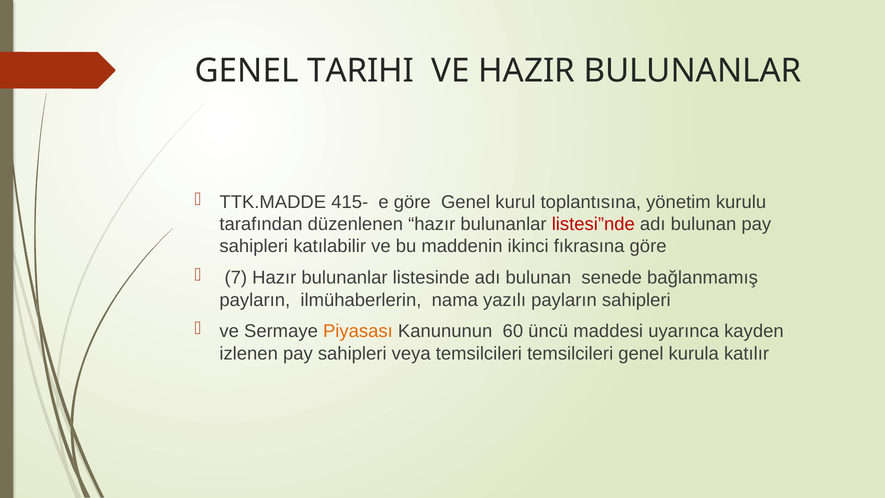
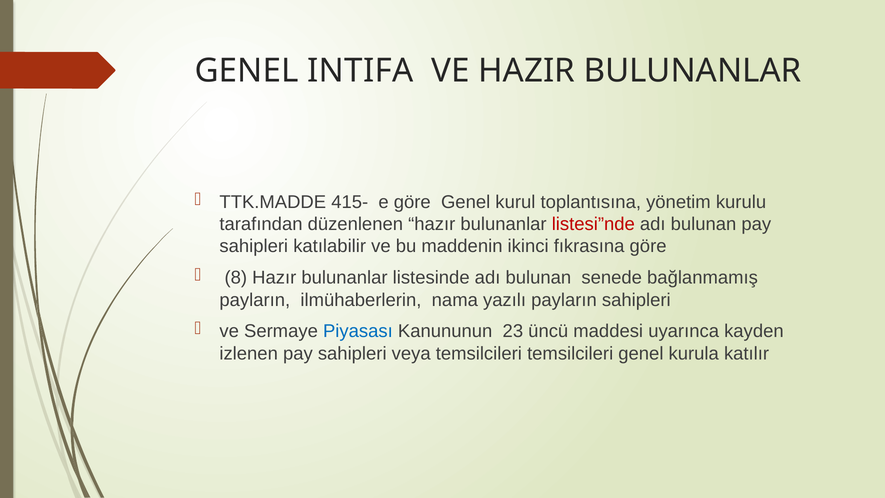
TARIHI: TARIHI -> INTIFA (360, 71)
7: 7 -> 8 (236, 278)
Piyasası colour: orange -> blue (358, 331)
60: 60 -> 23 (513, 331)
